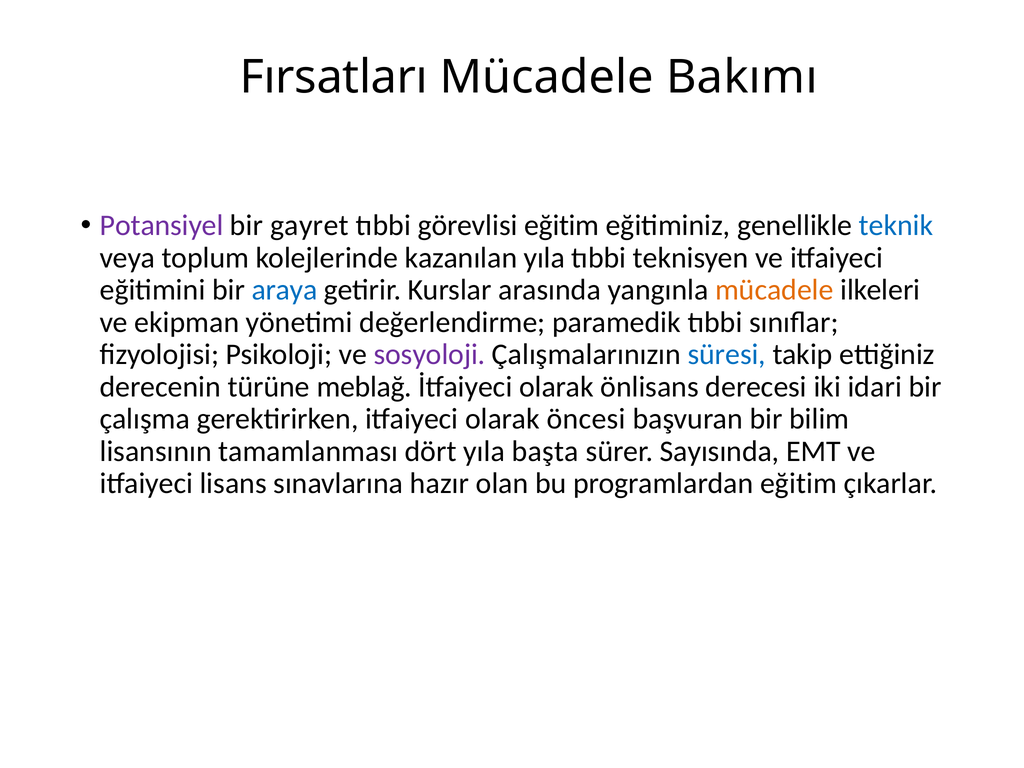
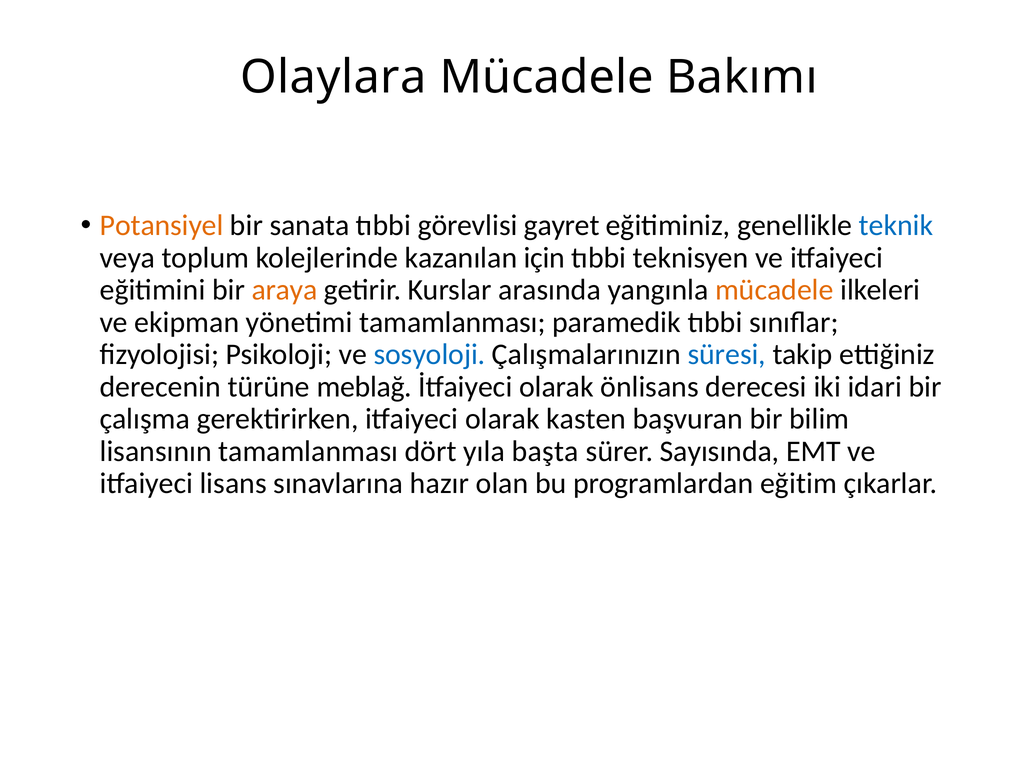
Fırsatları: Fırsatları -> Olaylara (333, 77)
Potansiyel colour: purple -> orange (162, 226)
gayret: gayret -> sanata (310, 226)
görevlisi eğitim: eğitim -> gayret (562, 226)
kazanılan yıla: yıla -> için (544, 258)
araya colour: blue -> orange (284, 290)
yönetimi değerlendirme: değerlendirme -> tamamlanması (452, 322)
sosyoloji colour: purple -> blue (430, 355)
öncesi: öncesi -> kasten (586, 419)
